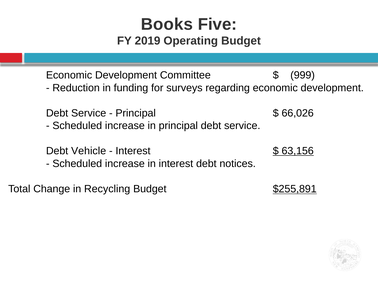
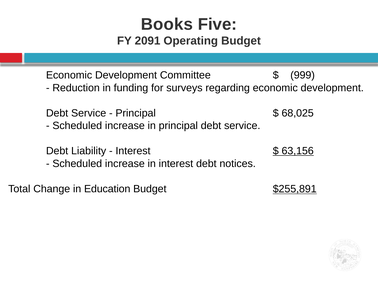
2019: 2019 -> 2091 (148, 41)
66,026: 66,026 -> 68,025 (298, 113)
Vehicle: Vehicle -> Liability (89, 151)
Recycling: Recycling -> Education (107, 188)
